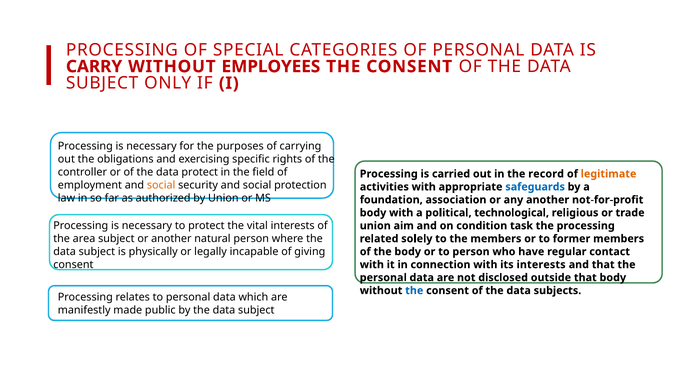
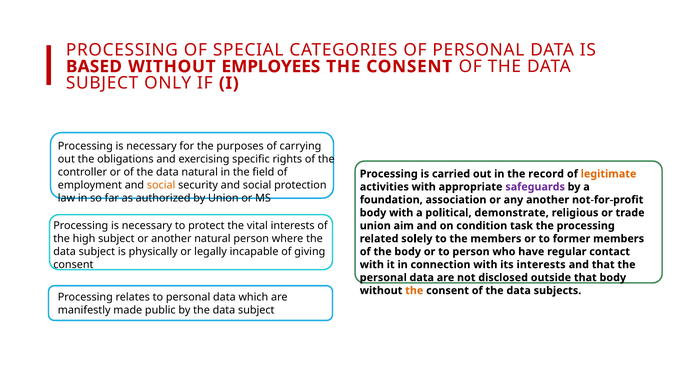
CARRY: CARRY -> BASED (94, 66)
data protect: protect -> natural (200, 172)
safeguards colour: blue -> purple (535, 187)
technological: technological -> demonstrate (512, 213)
area: area -> high (84, 238)
the colour: blue -> orange (414, 290)
